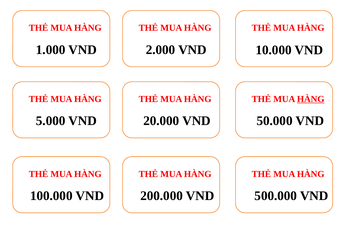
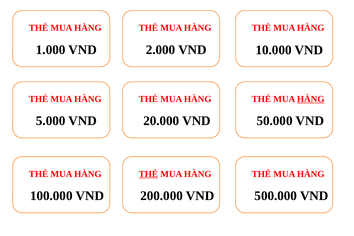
THẺ underline: none -> present (148, 174)
